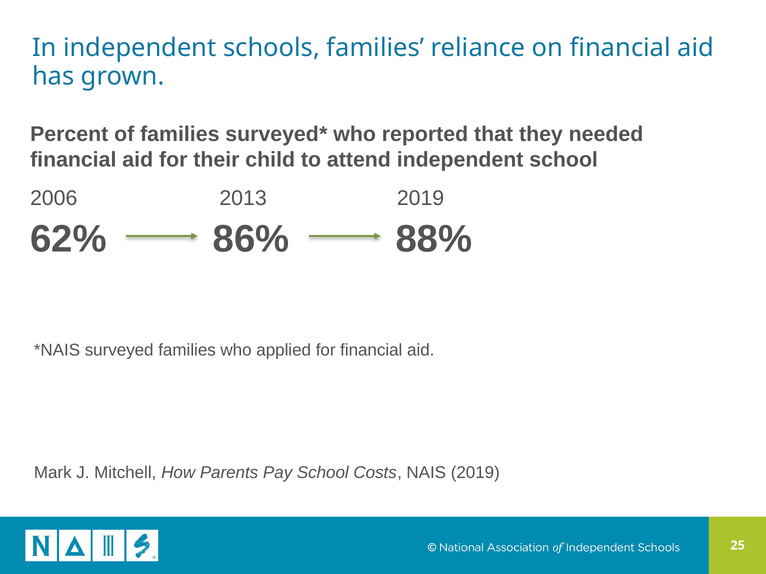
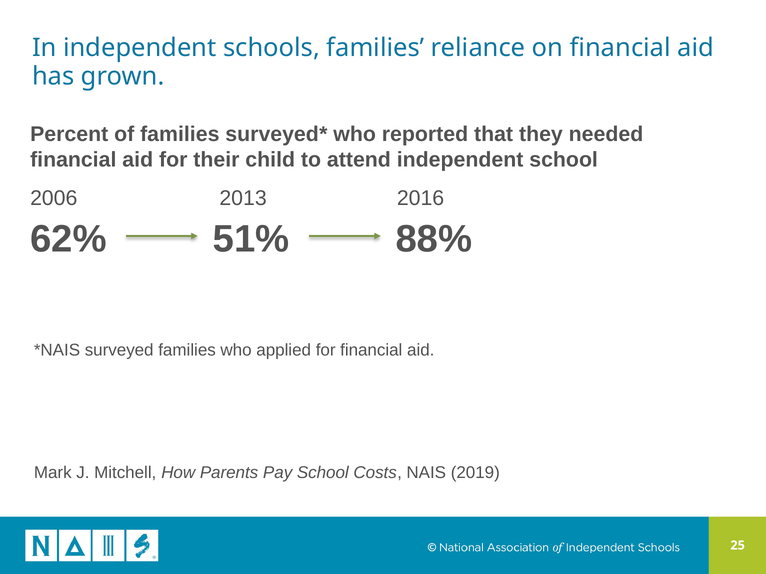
2013 2019: 2019 -> 2016 (421, 198)
86%: 86% -> 51% (251, 239)
